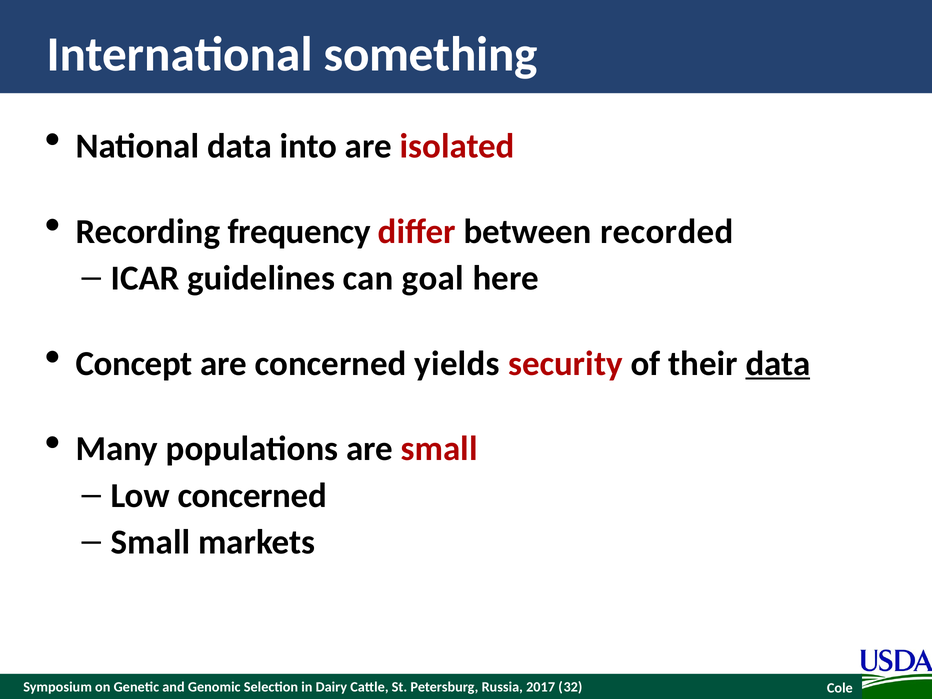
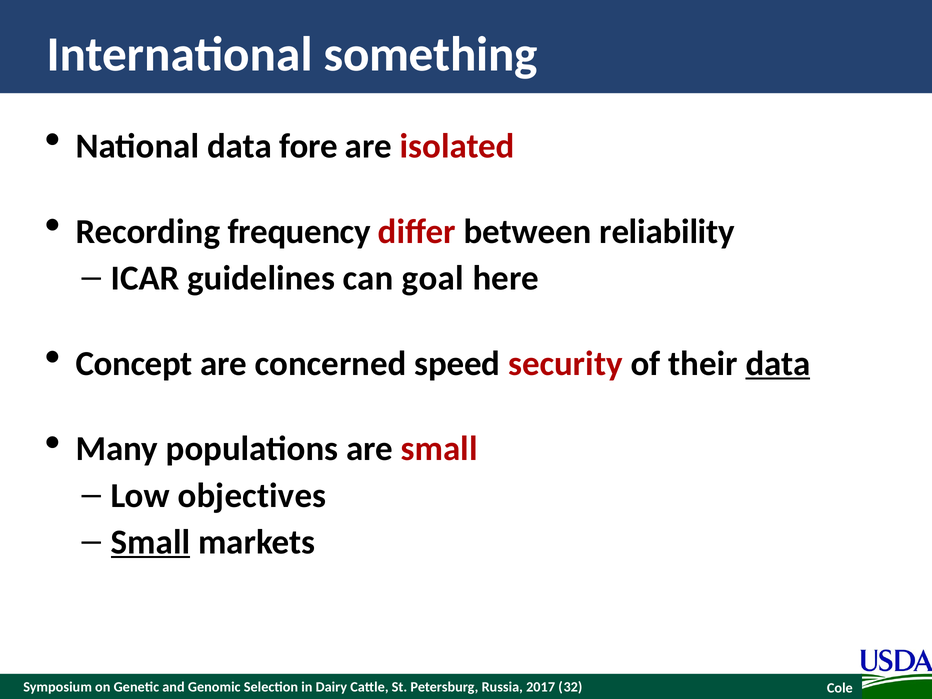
into: into -> fore (309, 146)
recorded: recorded -> reliability (667, 232)
yields: yields -> speed (457, 364)
Low concerned: concerned -> objectives (252, 496)
Small underline: none -> present (150, 542)
